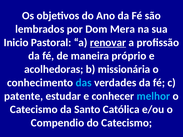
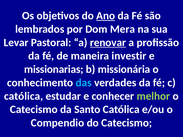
Ano underline: none -> present (106, 16)
Inicio: Inicio -> Levar (16, 43)
próprio: próprio -> investir (129, 56)
acolhedoras: acolhedoras -> missionarias (54, 69)
patente: patente -> católica (24, 96)
melhor colour: light blue -> light green (153, 96)
